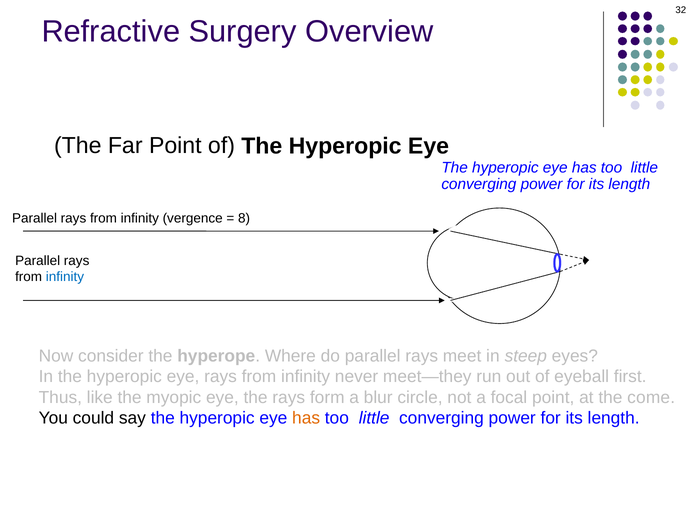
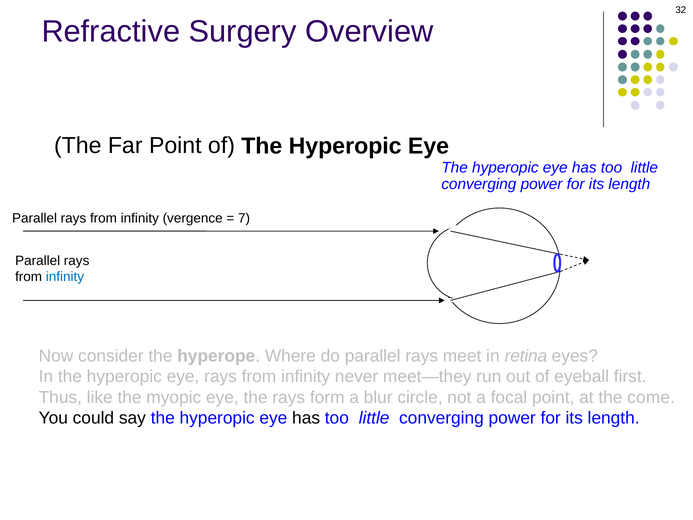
8: 8 -> 7 (244, 218)
steep: steep -> retina (526, 356)
has colour: orange -> black (306, 418)
